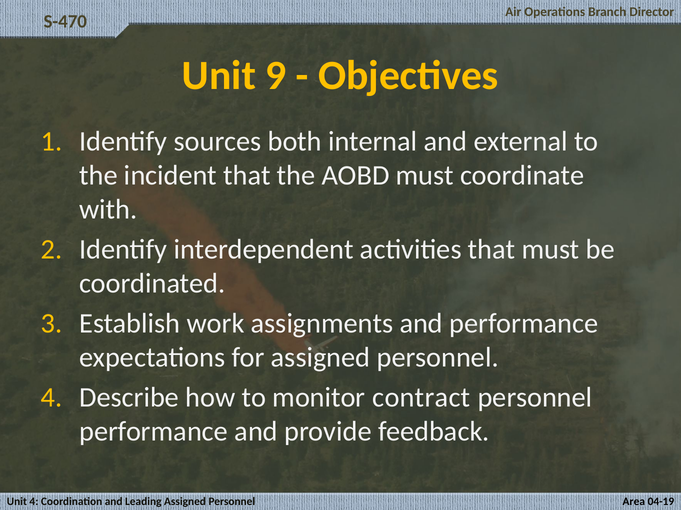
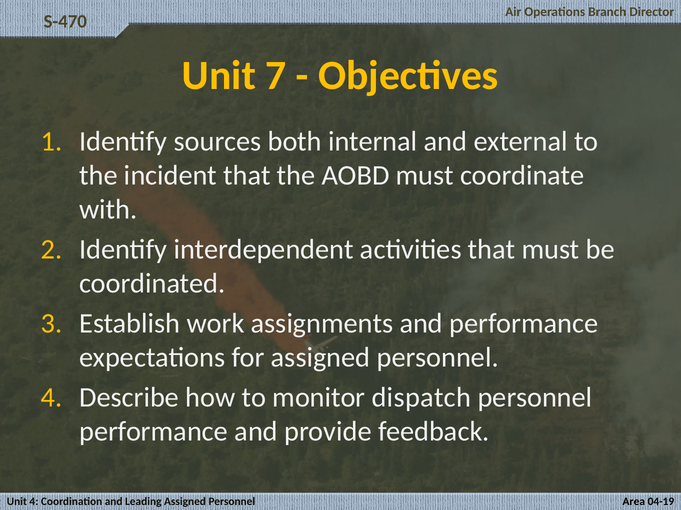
9: 9 -> 7 (276, 76)
contract: contract -> dispatch (421, 398)
